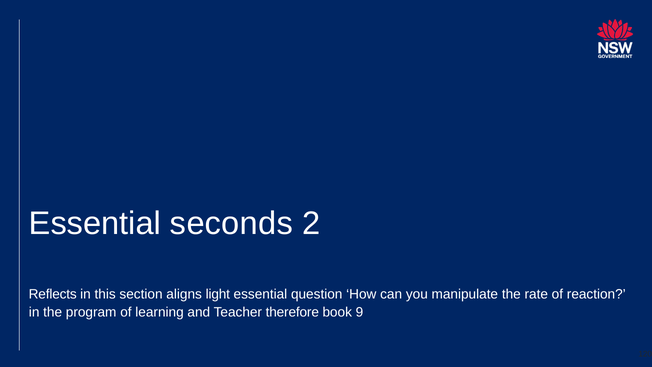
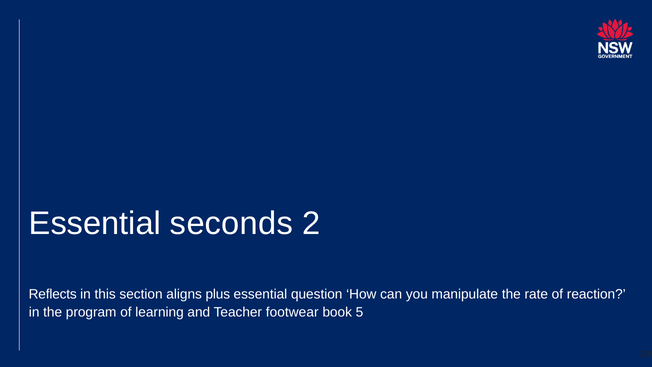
light: light -> plus (218, 294)
therefore: therefore -> footwear (292, 312)
9: 9 -> 5 (359, 312)
